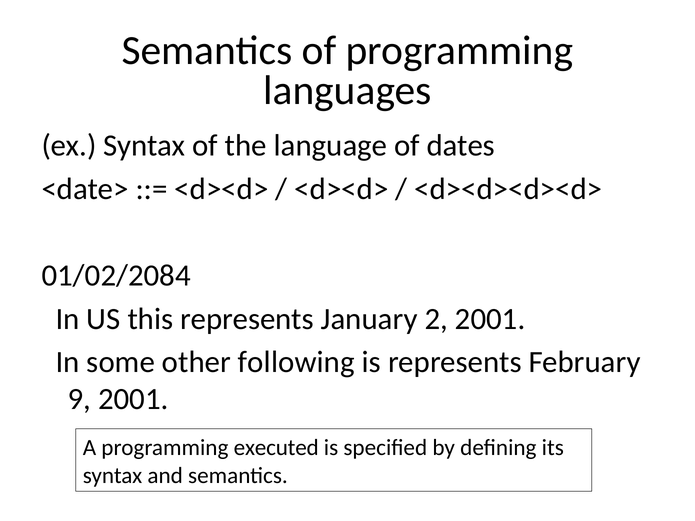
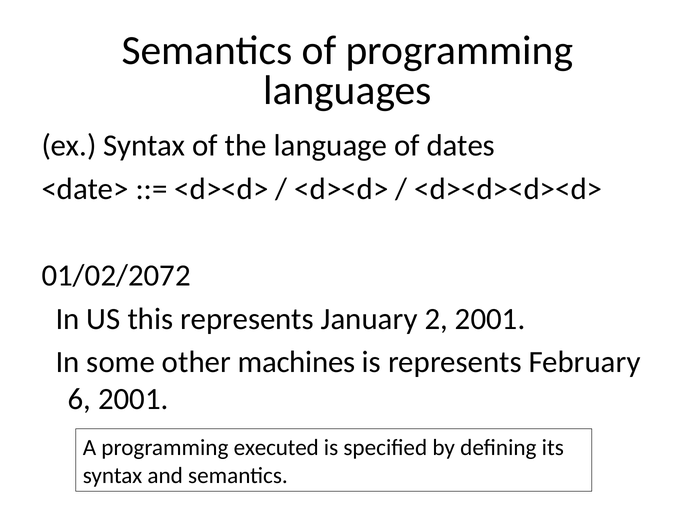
01/02/2084: 01/02/2084 -> 01/02/2072 (116, 276)
following: following -> machines (297, 362)
9: 9 -> 6 (79, 399)
